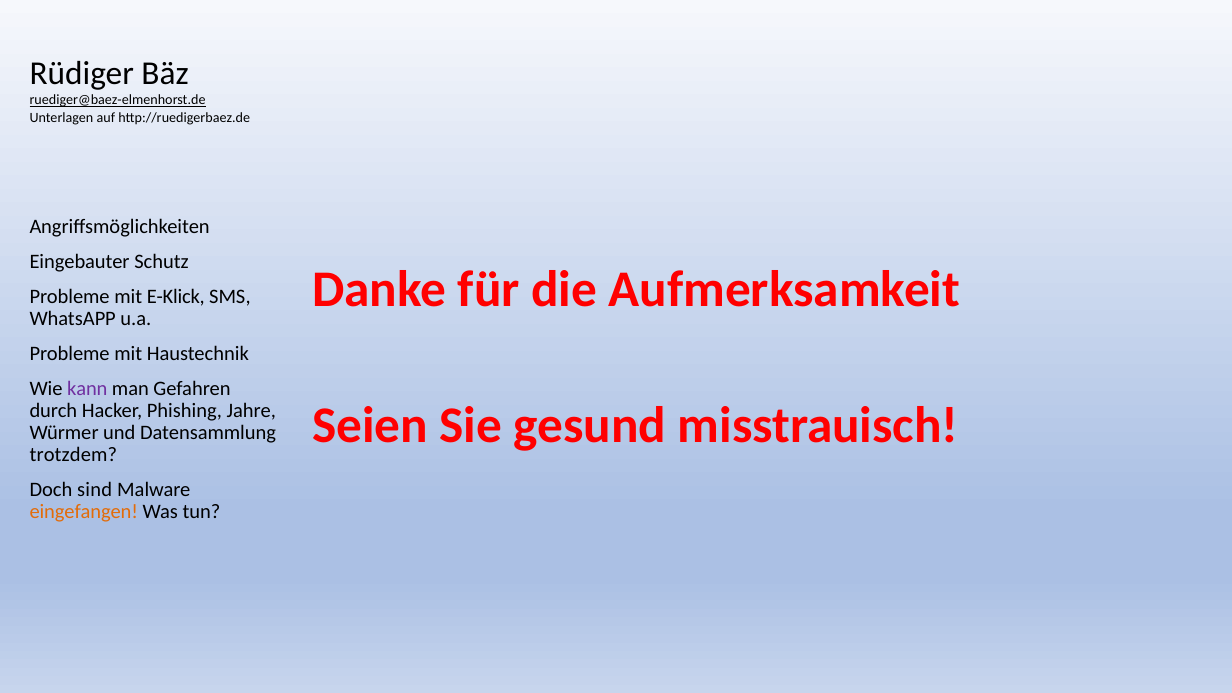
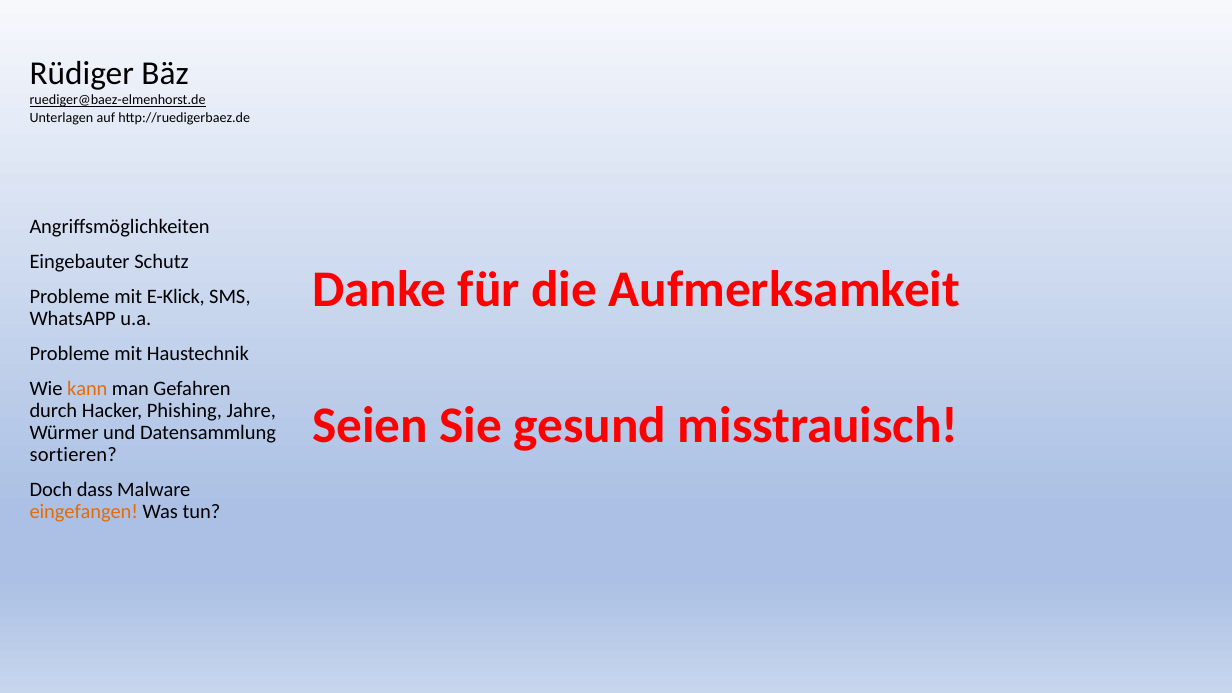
kann colour: purple -> orange (87, 388)
trotzdem: trotzdem -> sortieren (73, 455)
sind: sind -> dass (95, 490)
